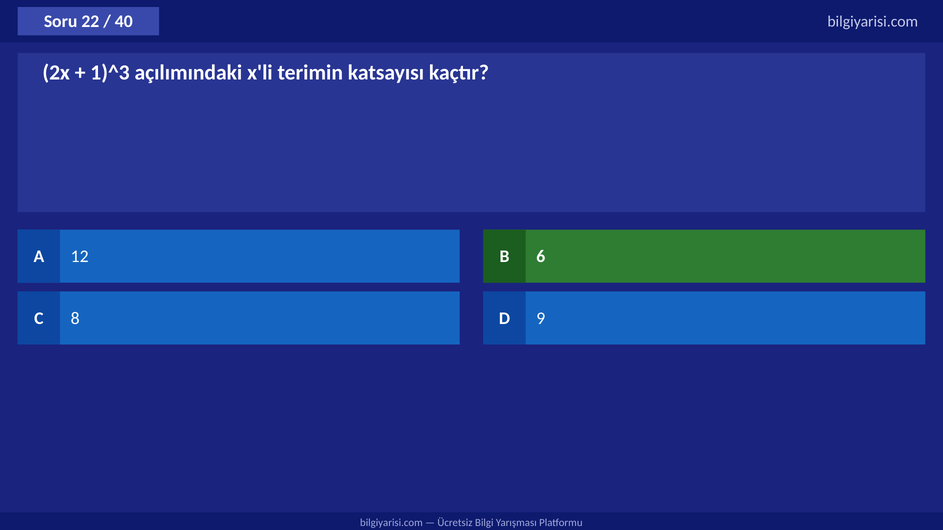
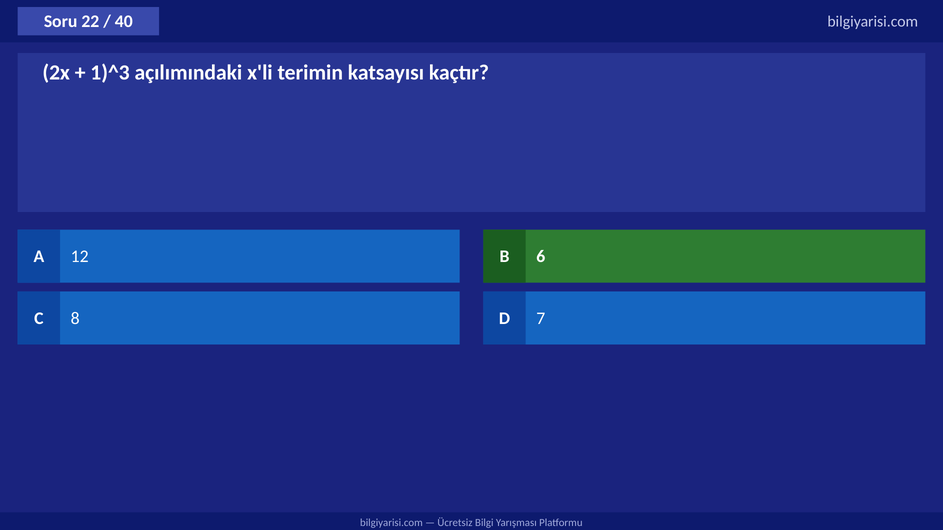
9: 9 -> 7 (541, 318)
